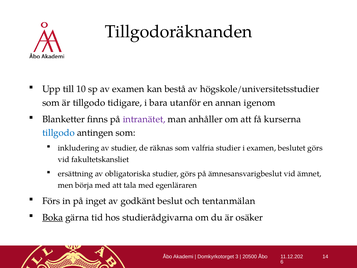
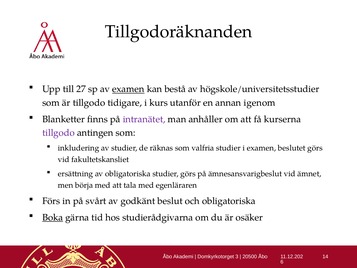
10: 10 -> 27 (81, 89)
examen underline: none -> present (128, 89)
bara: bara -> kurs (159, 103)
tillgodo colour: blue -> purple (58, 133)
inget: inget -> svårt (96, 201)
och tentanmälan: tentanmälan -> obligatoriska (229, 201)
